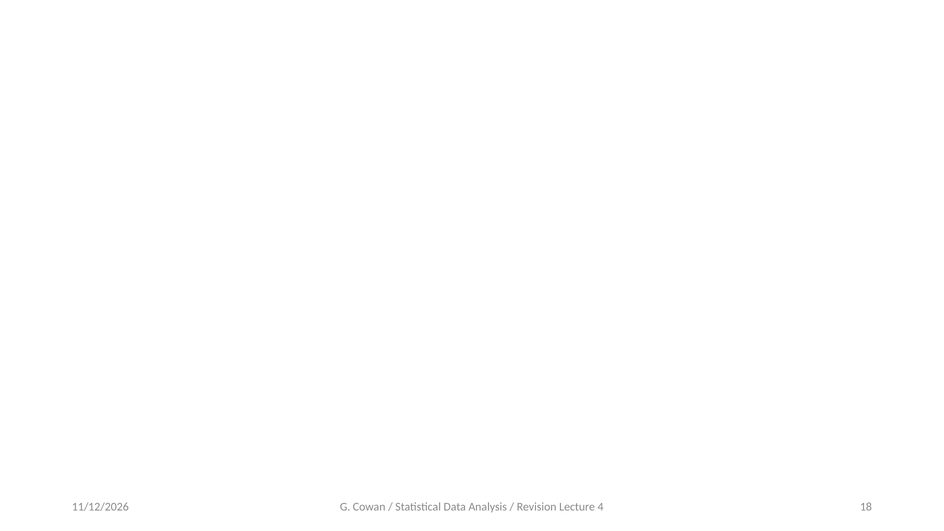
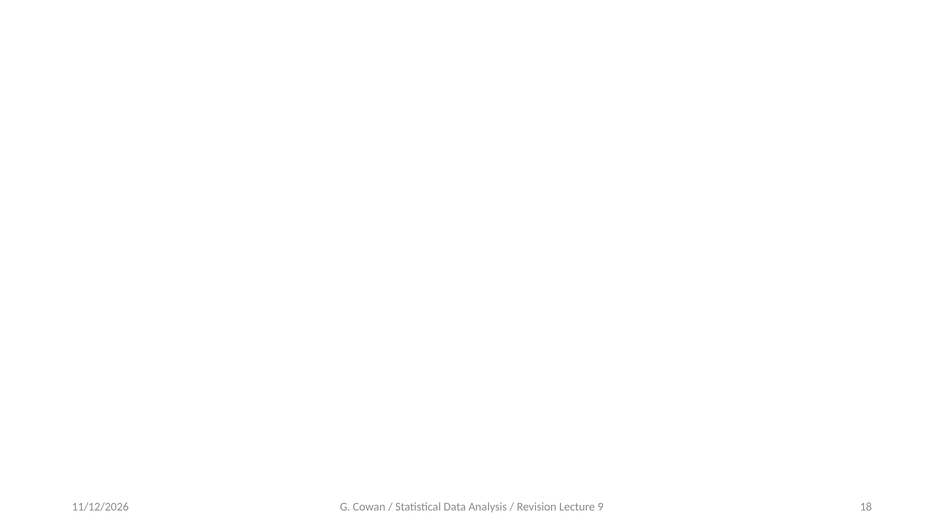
4: 4 -> 9 (601, 507)
